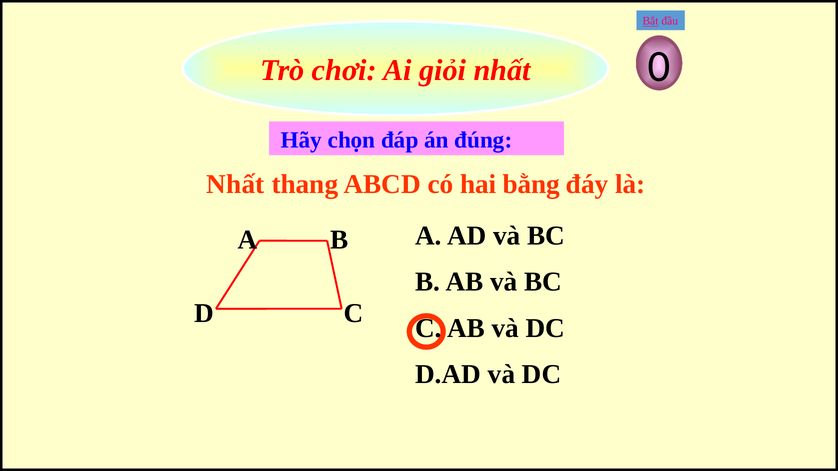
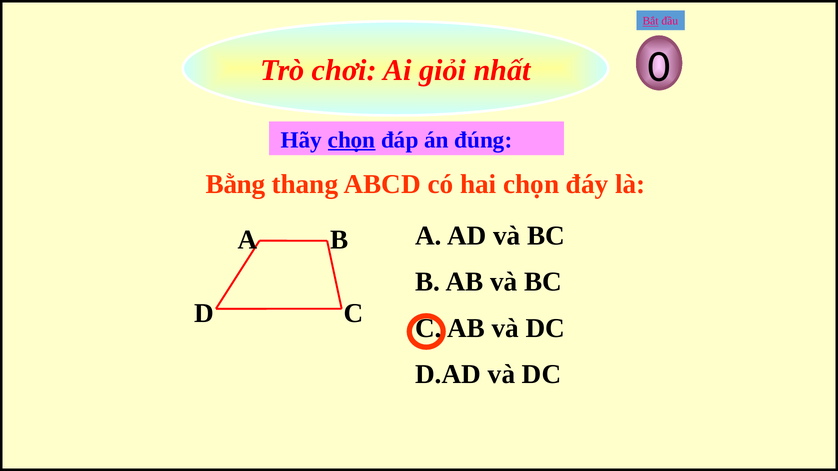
chọn underline: none -> present (352, 140)
Nhất: Nhất -> Bằng (236, 185)
hai bằng: bằng -> chọn (531, 185)
